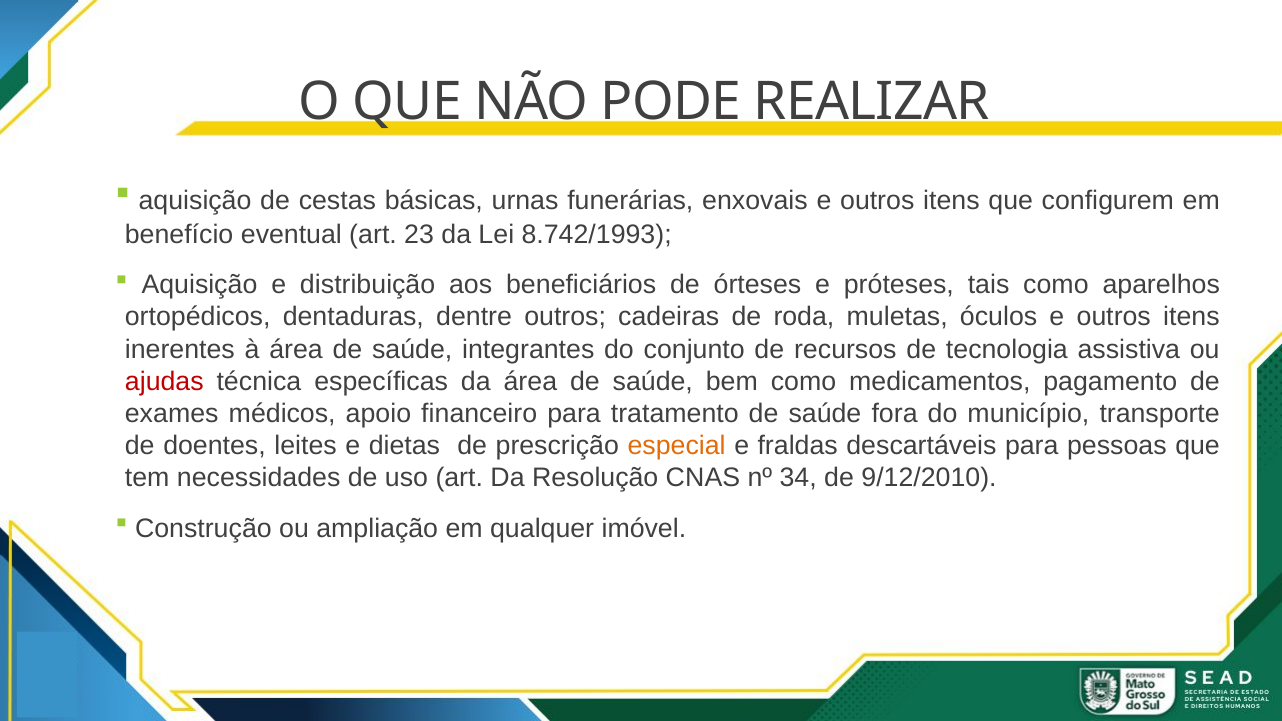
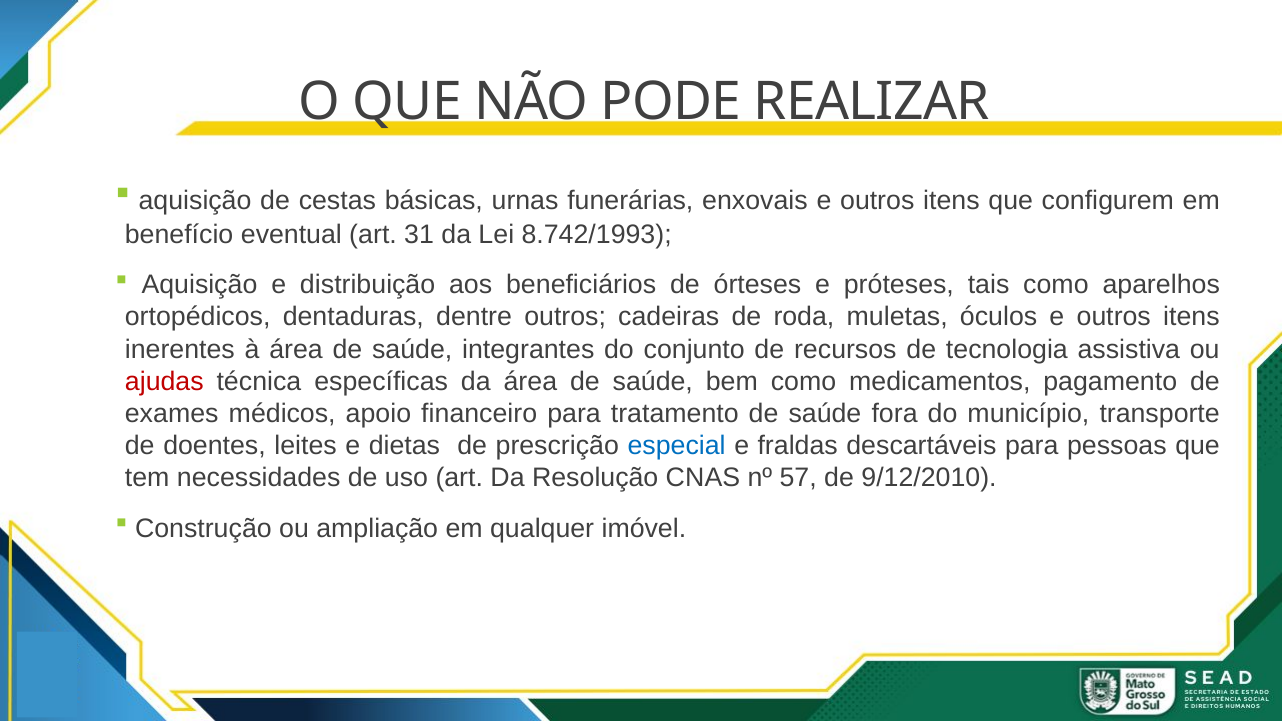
23: 23 -> 31 (419, 234)
especial colour: orange -> blue (677, 446)
34: 34 -> 57 (798, 478)
